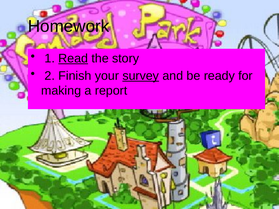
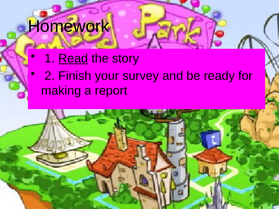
survey underline: present -> none (141, 76)
